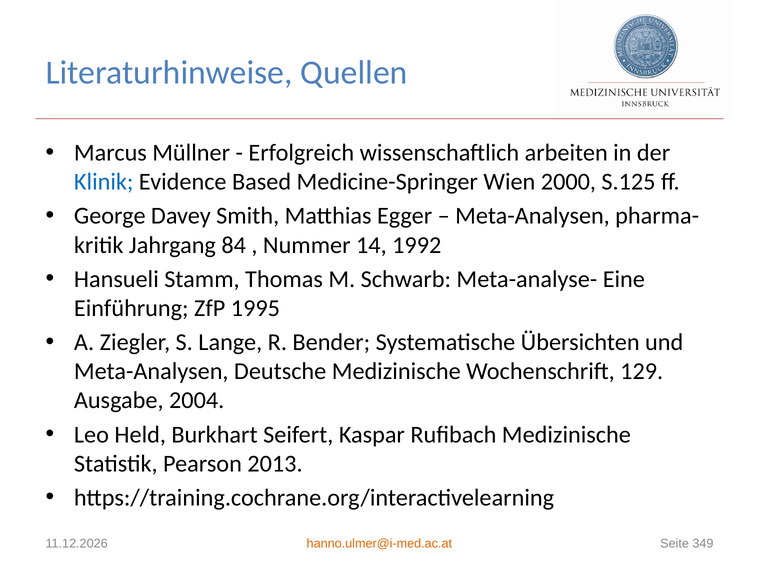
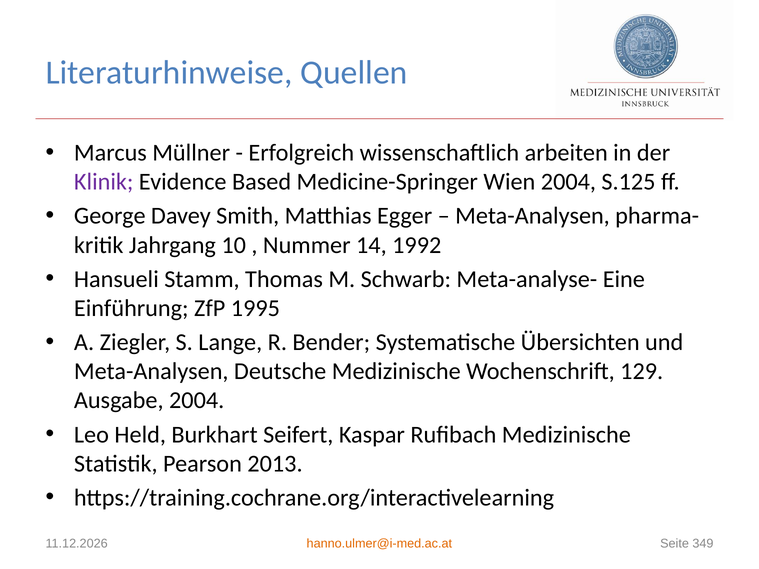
Klinik colour: blue -> purple (104, 182)
Wien 2000: 2000 -> 2004 (568, 182)
84: 84 -> 10 (234, 245)
